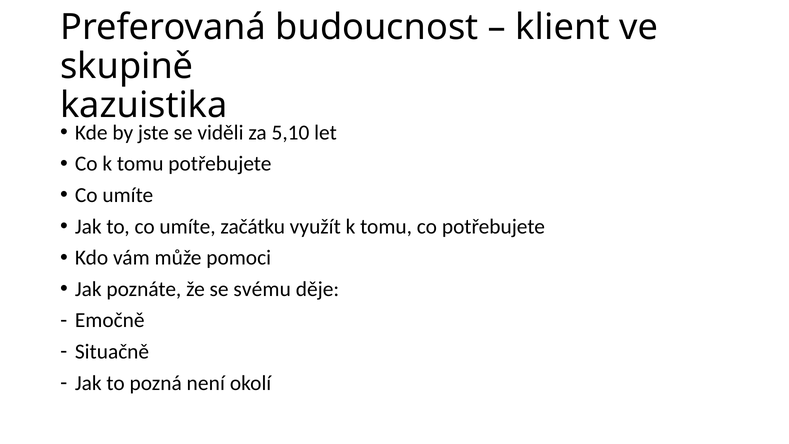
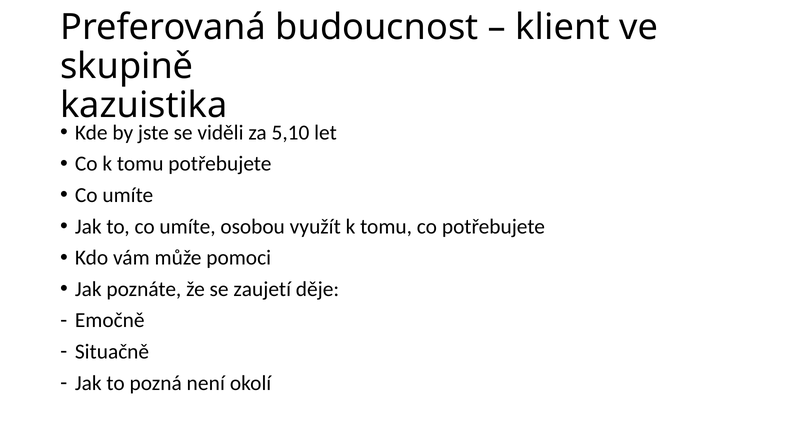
začátku: začátku -> osobou (253, 226)
svému: svému -> zaujetí (262, 289)
